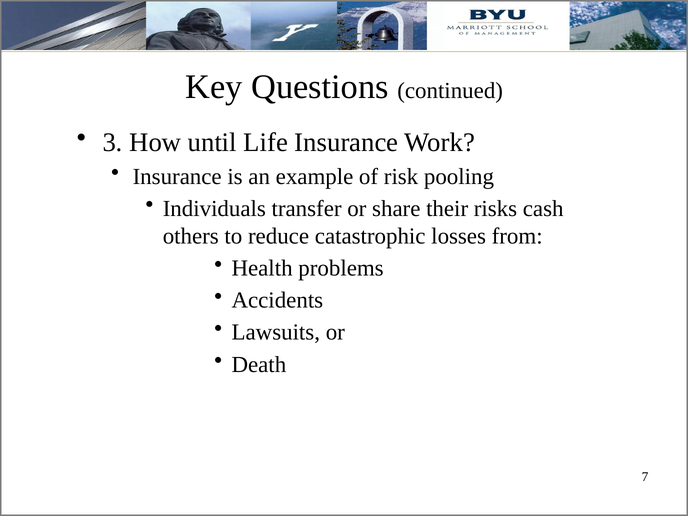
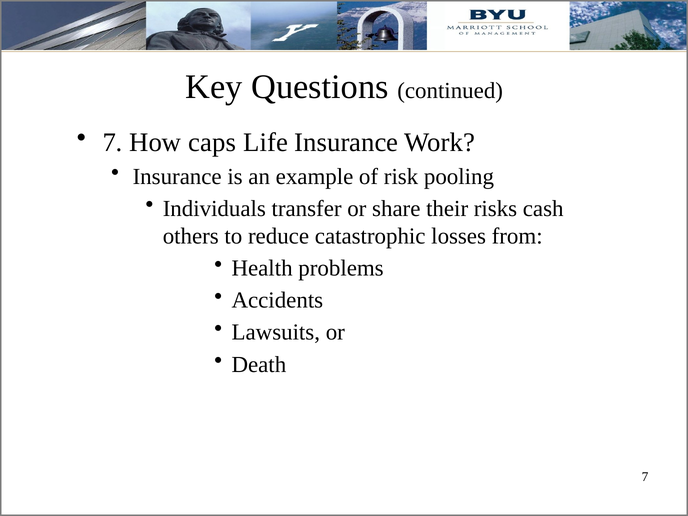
3: 3 -> 7 (113, 142)
until: until -> caps (212, 142)
